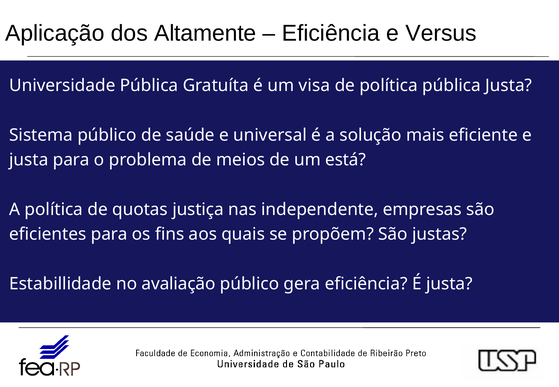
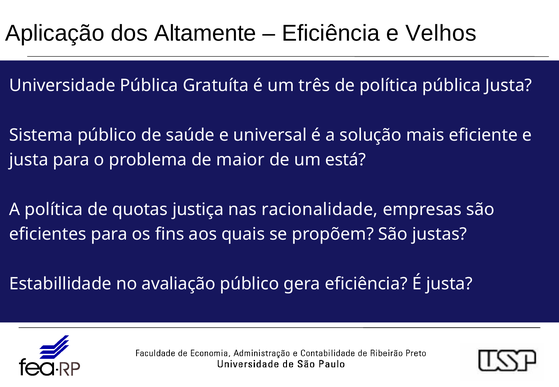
Versus: Versus -> Velhos (441, 33)
visa: visa -> três (314, 86)
meios: meios -> maior (240, 160)
independente: independente -> racionalidade (320, 209)
